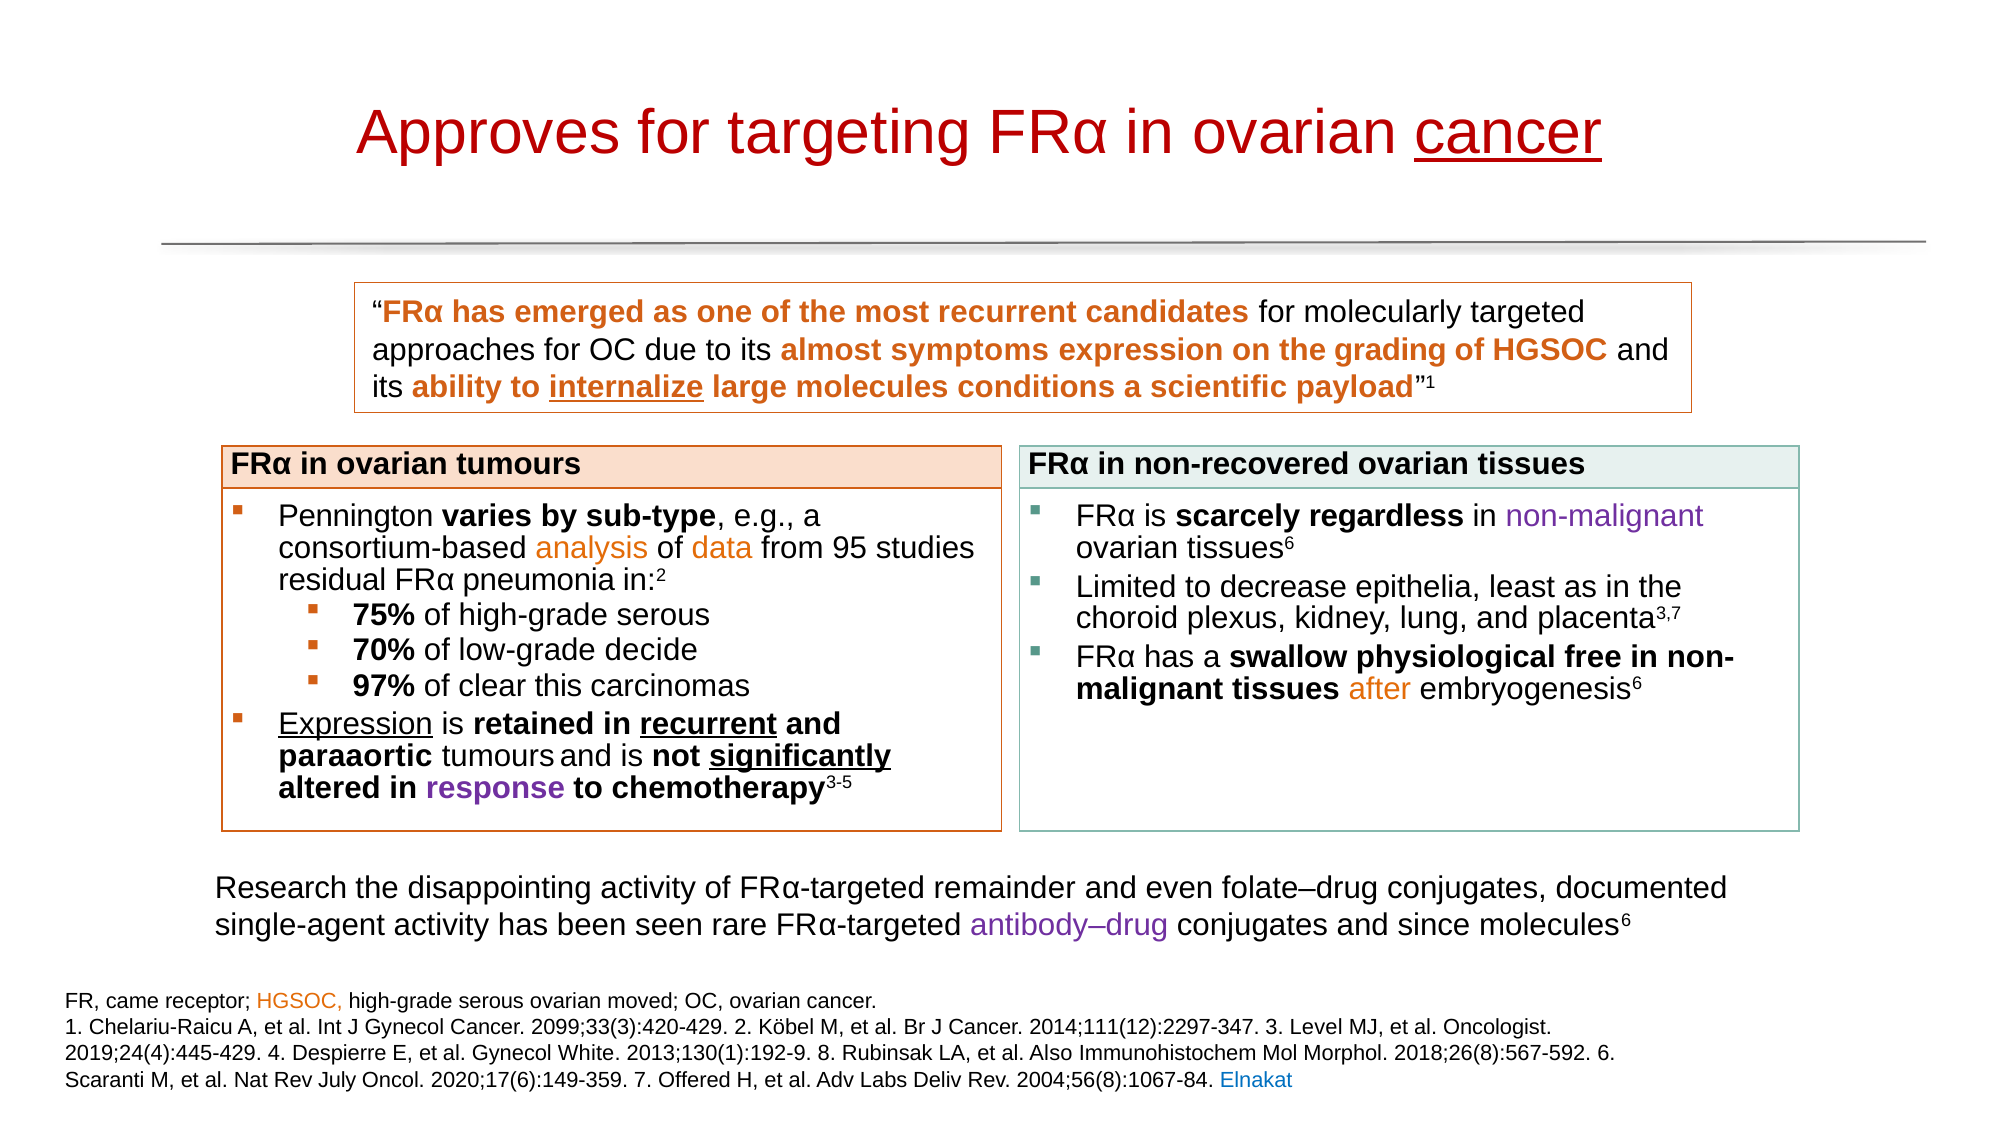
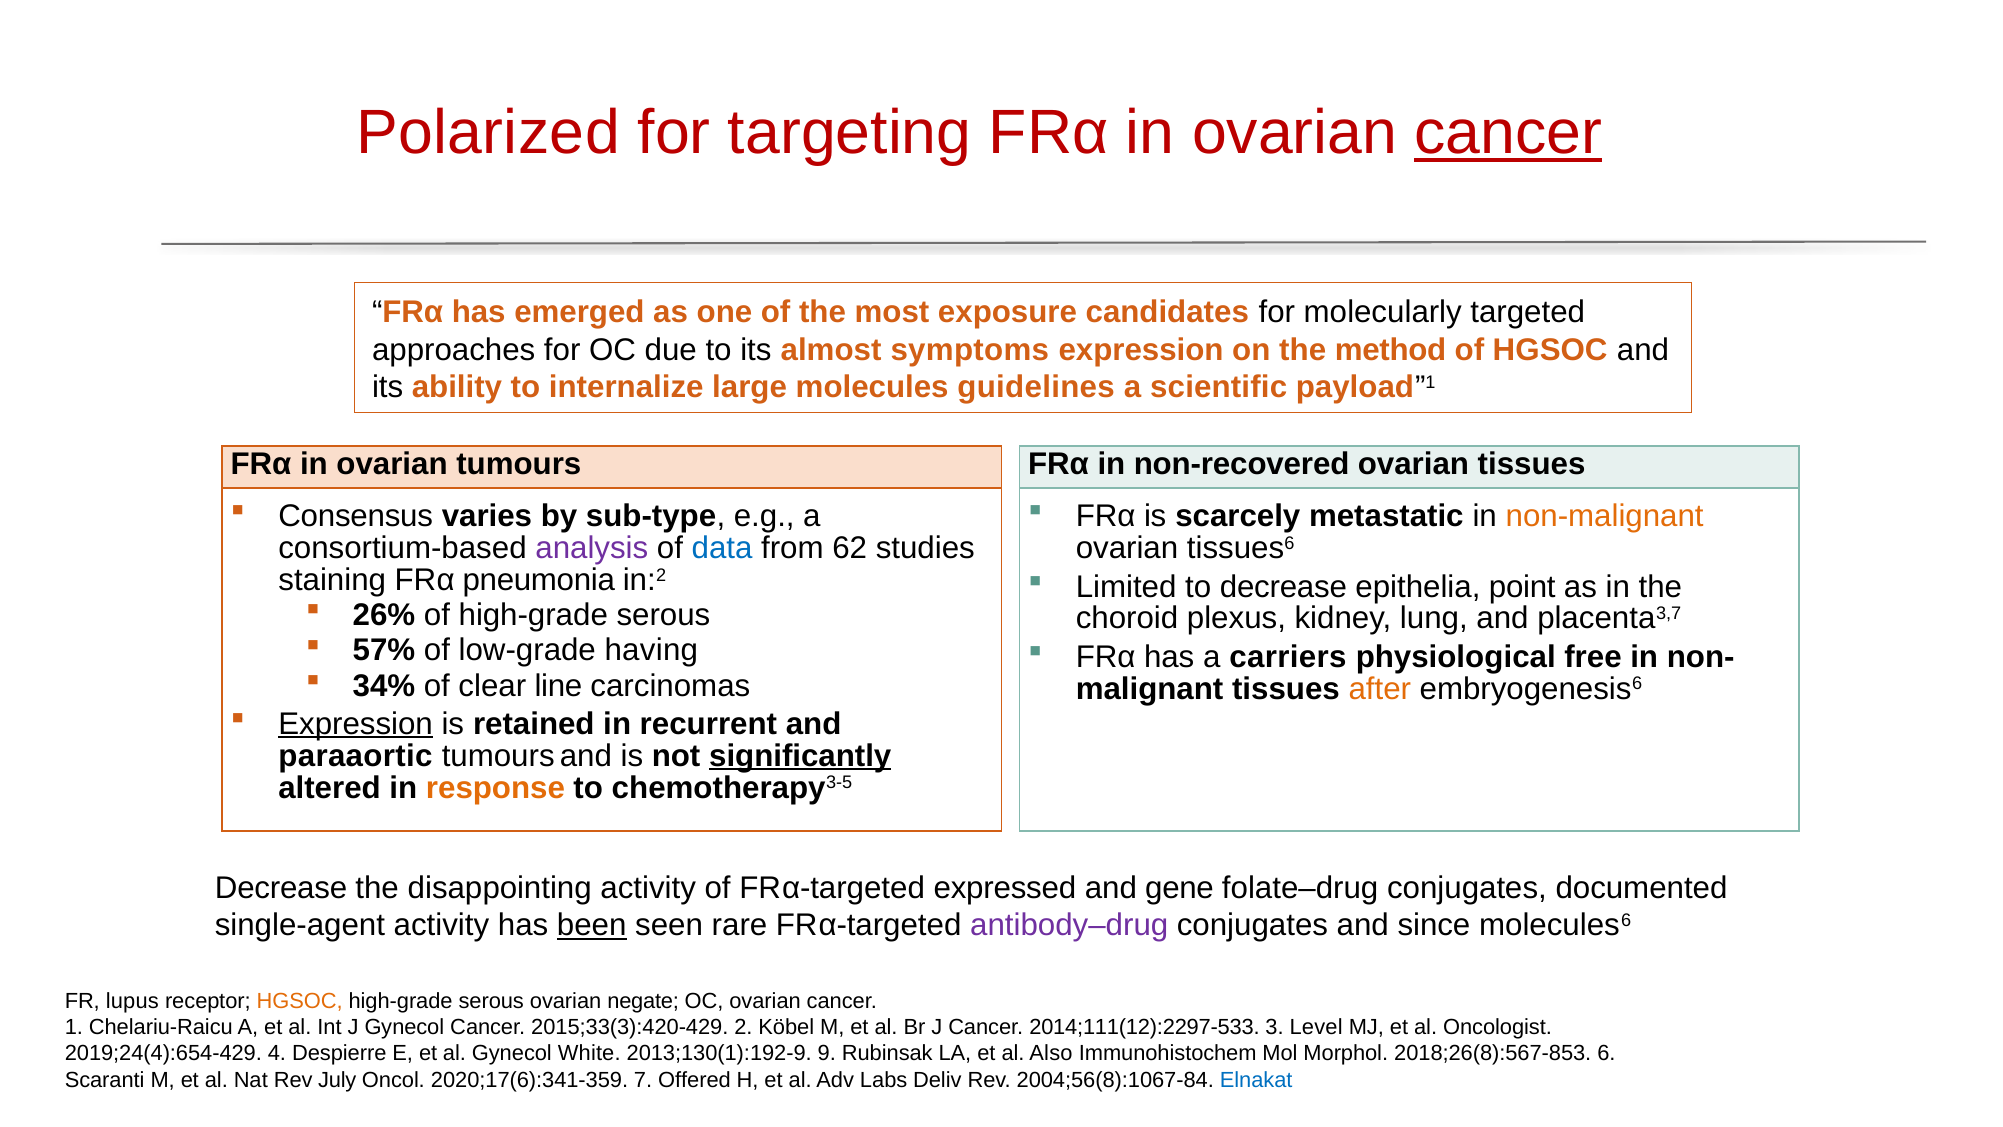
Approves: Approves -> Polarized (488, 133)
most recurrent: recurrent -> exposure (1007, 312)
grading: grading -> method (1390, 350)
internalize underline: present -> none (626, 387)
conditions: conditions -> guidelines (1036, 387)
Pennington: Pennington -> Consensus (356, 516)
regardless: regardless -> metastatic (1386, 516)
non-malignant colour: purple -> orange (1605, 516)
analysis colour: orange -> purple (592, 548)
data colour: orange -> blue (722, 548)
95: 95 -> 62 (850, 548)
residual: residual -> staining (332, 580)
least: least -> point (1522, 587)
75%: 75% -> 26% (384, 615)
70%: 70% -> 57% (384, 650)
decide: decide -> having (651, 650)
swallow: swallow -> carriers (1288, 657)
97%: 97% -> 34% (384, 685)
this: this -> line (558, 685)
recurrent underline: present -> none (708, 724)
response colour: purple -> orange (495, 788)
Research: Research -> Decrease (281, 888)
remainder: remainder -> expressed (1005, 888)
even: even -> gene (1180, 888)
been underline: none -> present (592, 925)
came: came -> lupus (132, 1001)
moved: moved -> negate (643, 1001)
2099;33(3):420-429: 2099;33(3):420-429 -> 2015;33(3):420-429 (630, 1027)
2014;111(12):2297-347: 2014;111(12):2297-347 -> 2014;111(12):2297-533 (1144, 1027)
2019;24(4):445-429: 2019;24(4):445-429 -> 2019;24(4):654-429 (163, 1053)
8: 8 -> 9 (827, 1053)
2018;26(8):567-592: 2018;26(8):567-592 -> 2018;26(8):567-853 (1493, 1053)
2020;17(6):149-359: 2020;17(6):149-359 -> 2020;17(6):341-359 (530, 1080)
